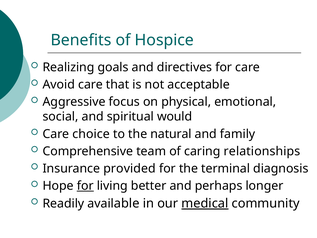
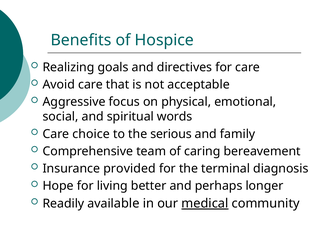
would: would -> words (175, 117)
natural: natural -> serious (171, 134)
relationships: relationships -> bereavement (262, 151)
for underline: present -> none (85, 186)
